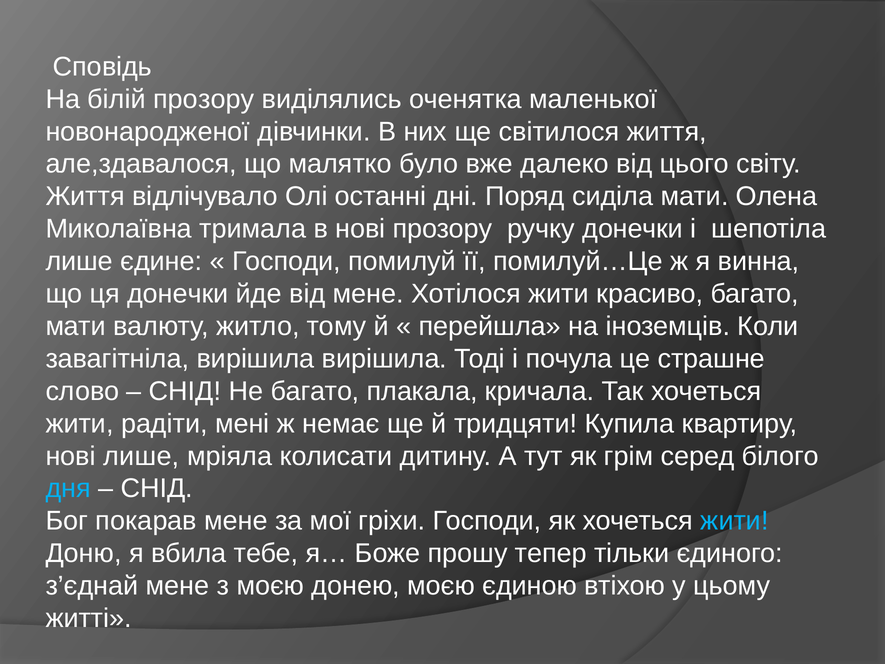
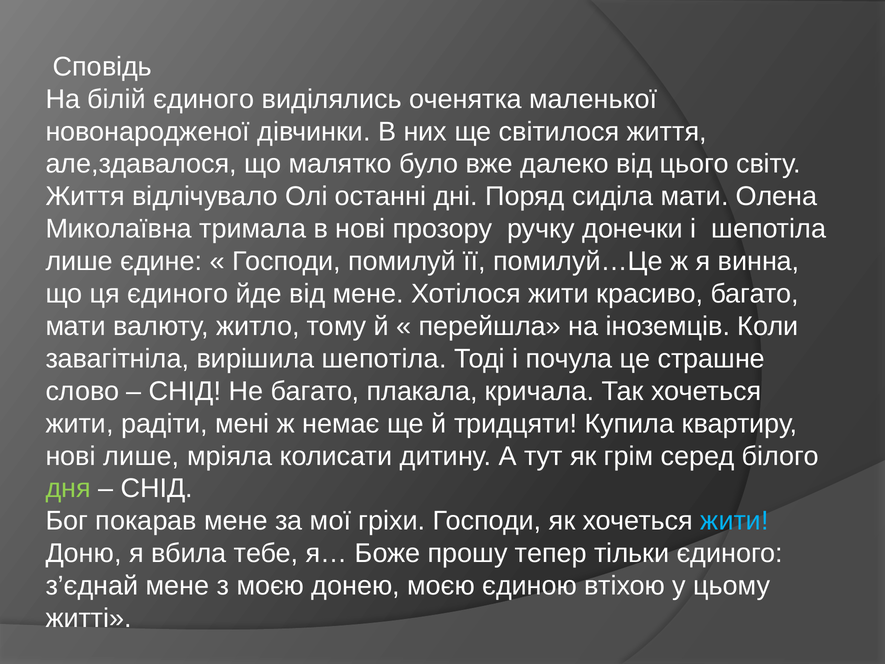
білій прозору: прозору -> єдиного (204, 99)
ця донечки: донечки -> єдиного (178, 294)
вирішила вирішила: вирішила -> шепотіла (384, 359)
дня colour: light blue -> light green (68, 488)
